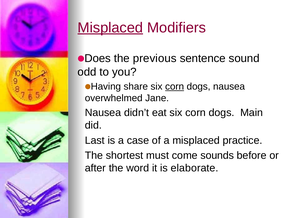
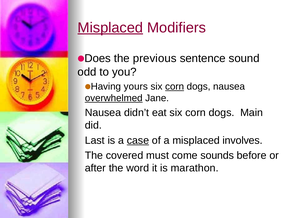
share: share -> yours (136, 87)
overwhelmed underline: none -> present (114, 98)
case underline: none -> present (138, 140)
practice: practice -> involves (243, 140)
shortest: shortest -> covered (125, 156)
elaborate: elaborate -> marathon (195, 168)
